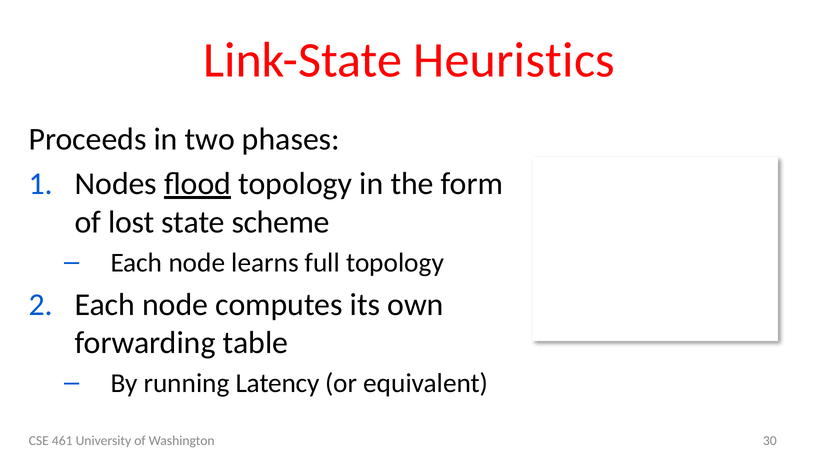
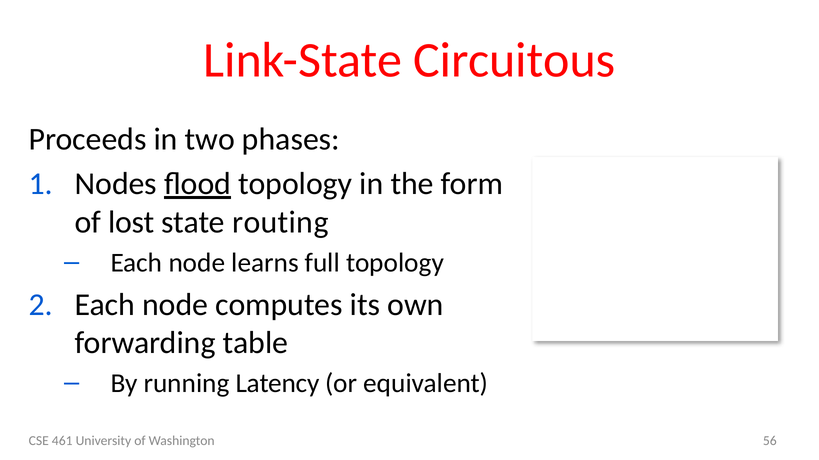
Heuristics: Heuristics -> Circuitous (514, 60)
scheme: scheme -> routing (280, 222)
30: 30 -> 56 (770, 441)
